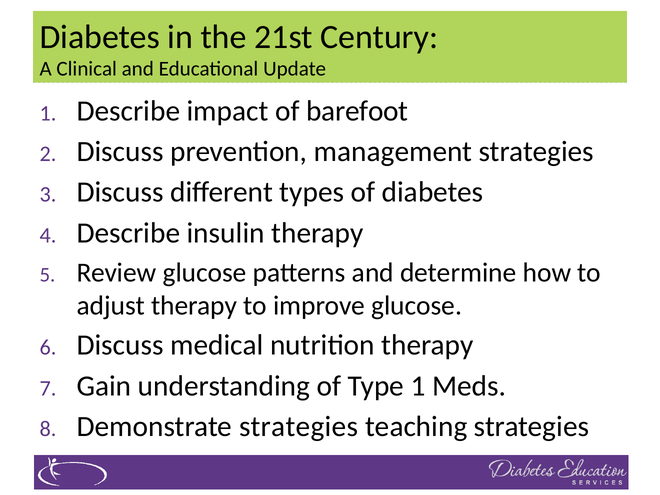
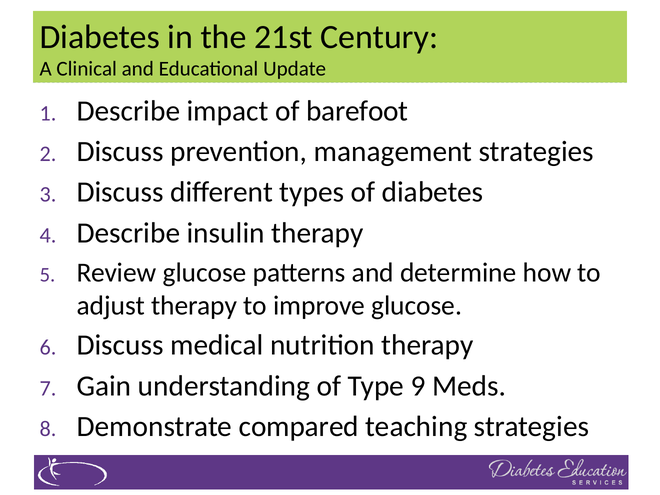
Type 1: 1 -> 9 (418, 386)
Demonstrate strategies: strategies -> compared (299, 427)
